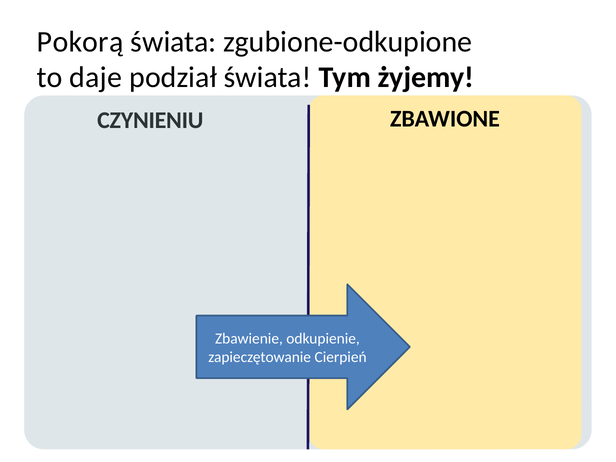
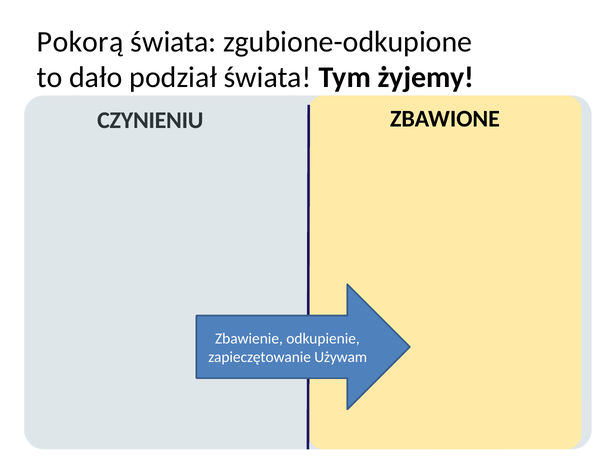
daje: daje -> dało (96, 78)
Cierpień: Cierpień -> Używam (341, 357)
